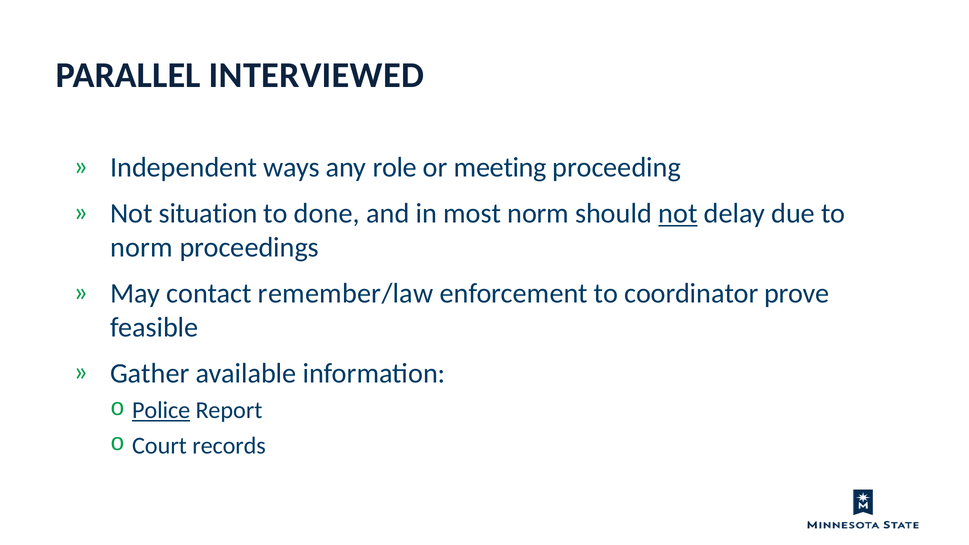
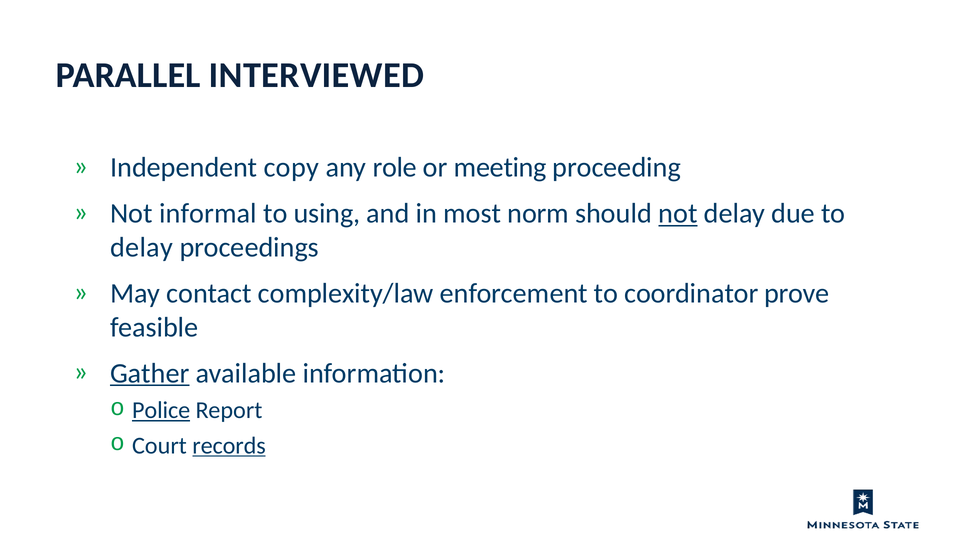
ways: ways -> copy (291, 168)
situation: situation -> informal (208, 214)
done: done -> using (327, 214)
norm: norm -> delay (142, 247)
remember/law: remember/law -> complexity/law (346, 293)
Gather underline: none -> present (150, 373)
records underline: none -> present (229, 446)
